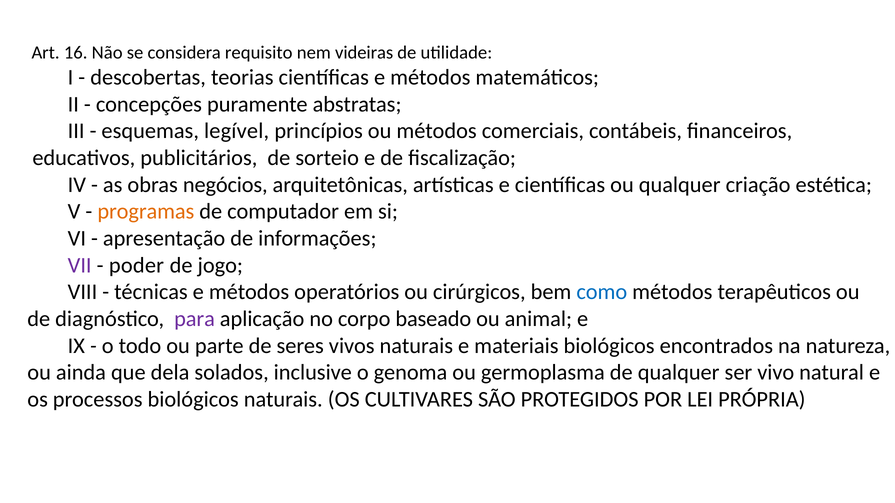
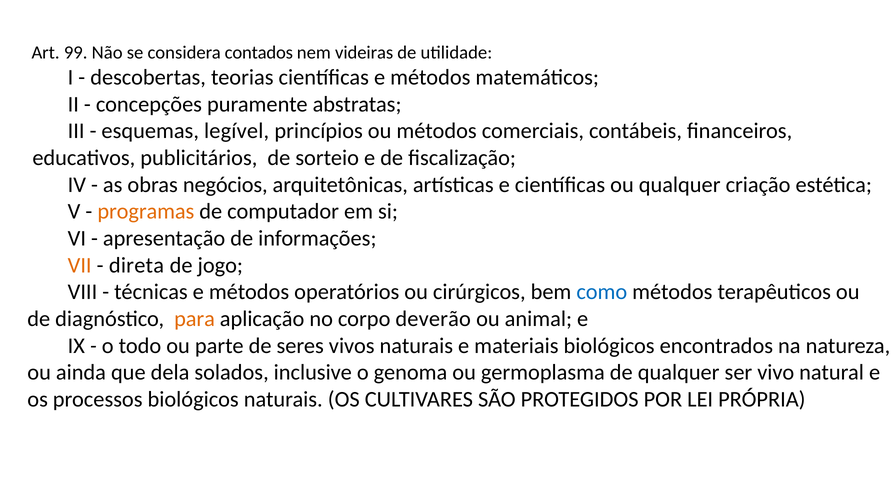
16: 16 -> 99 (76, 53)
requisito: requisito -> contados (259, 53)
VII colour: purple -> orange (80, 265)
poder: poder -> direta (136, 265)
para colour: purple -> orange (195, 319)
baseado: baseado -> deverão (433, 319)
